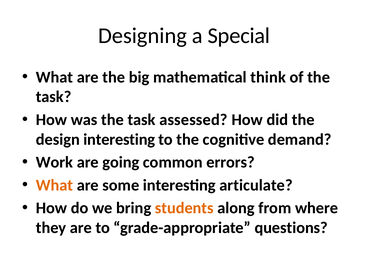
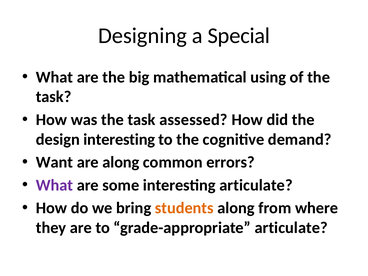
think: think -> using (268, 77)
Work: Work -> Want (54, 162)
are going: going -> along (121, 162)
What colour: orange -> purple (54, 185)
grade-appropriate questions: questions -> articulate (291, 228)
